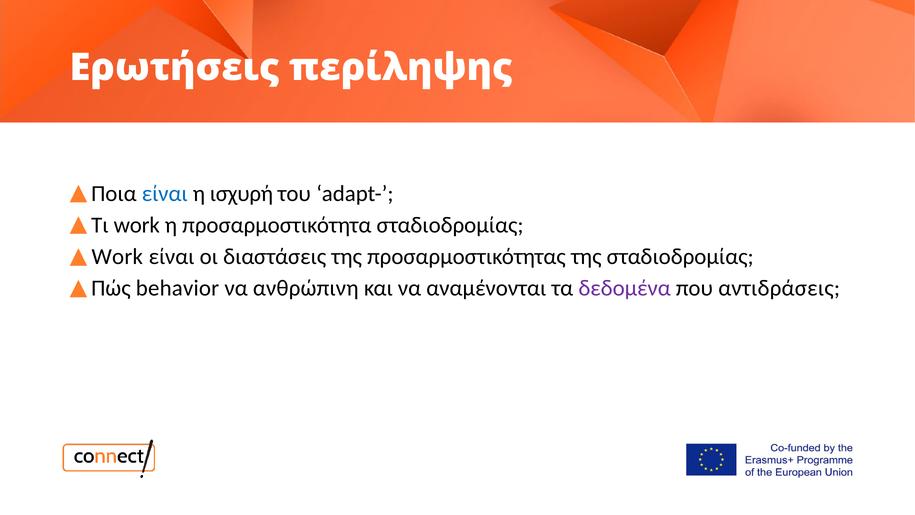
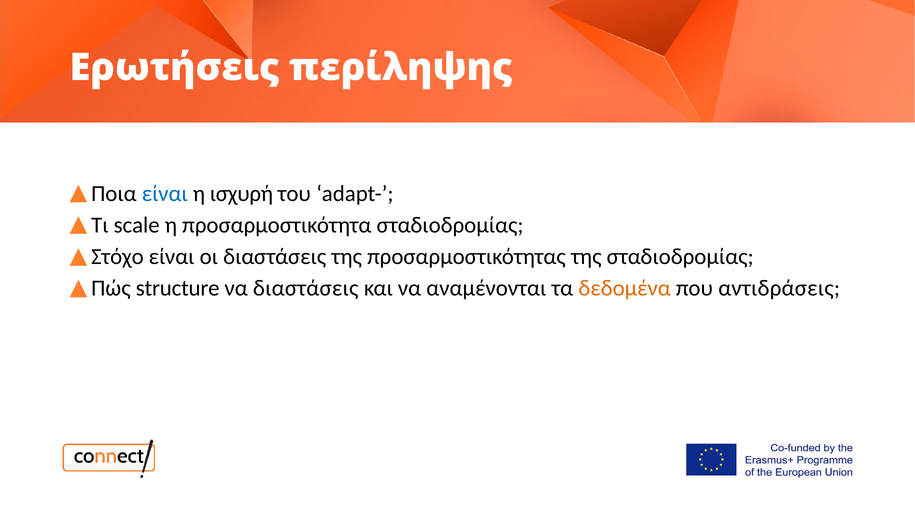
Τι work: work -> scale (137, 225)
Work: Work -> Στόχο (117, 257)
behavior: behavior -> structure (178, 288)
να ανθρώπινη: ανθρώπινη -> διαστάσεις (306, 288)
δεδομένα colour: purple -> orange (625, 288)
